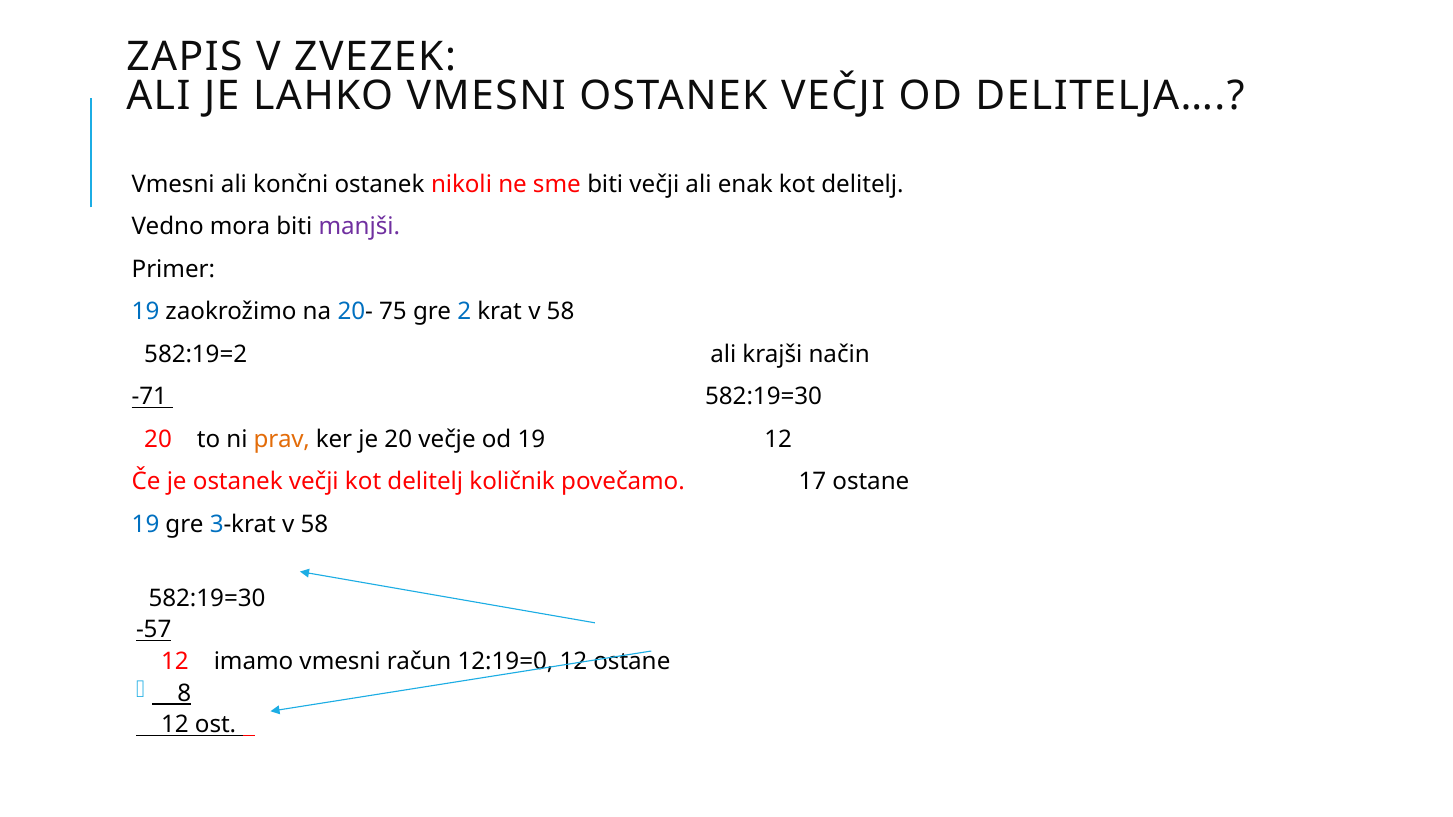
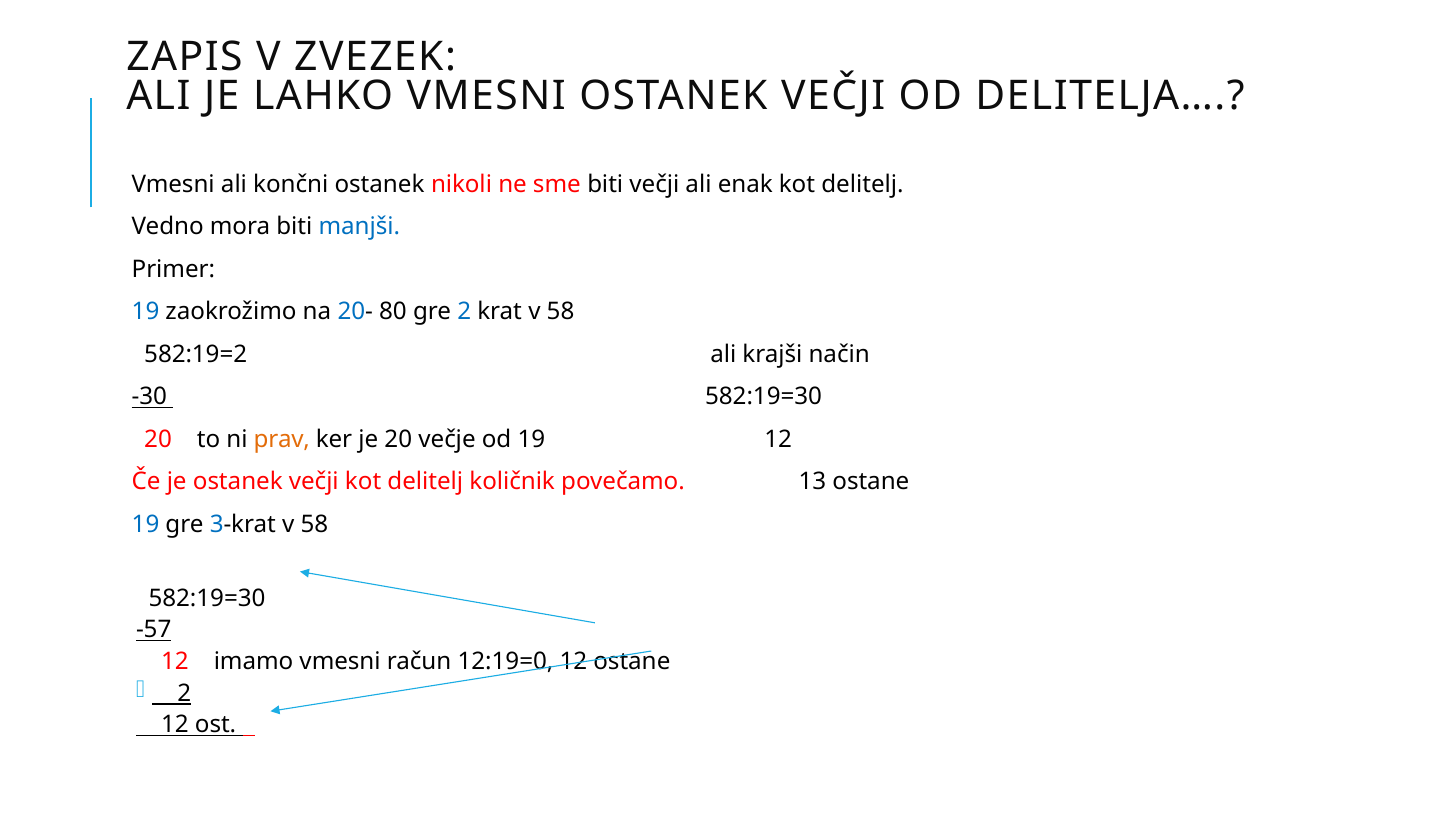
manjši colour: purple -> blue (359, 227)
75: 75 -> 80 (393, 312)
-71: -71 -> -30 (149, 397)
17: 17 -> 13 (812, 482)
8: 8 -> 2 (184, 693)
